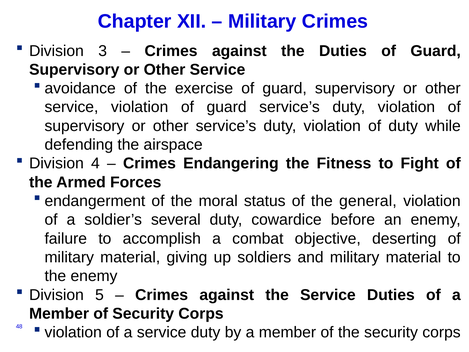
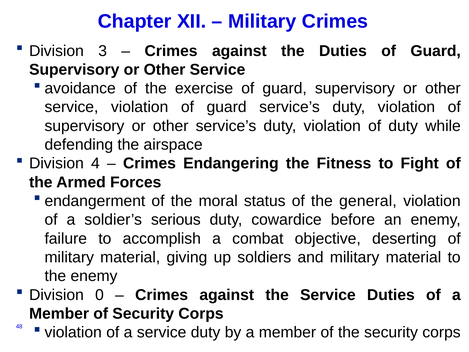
several: several -> serious (176, 220)
5: 5 -> 0 (99, 295)
